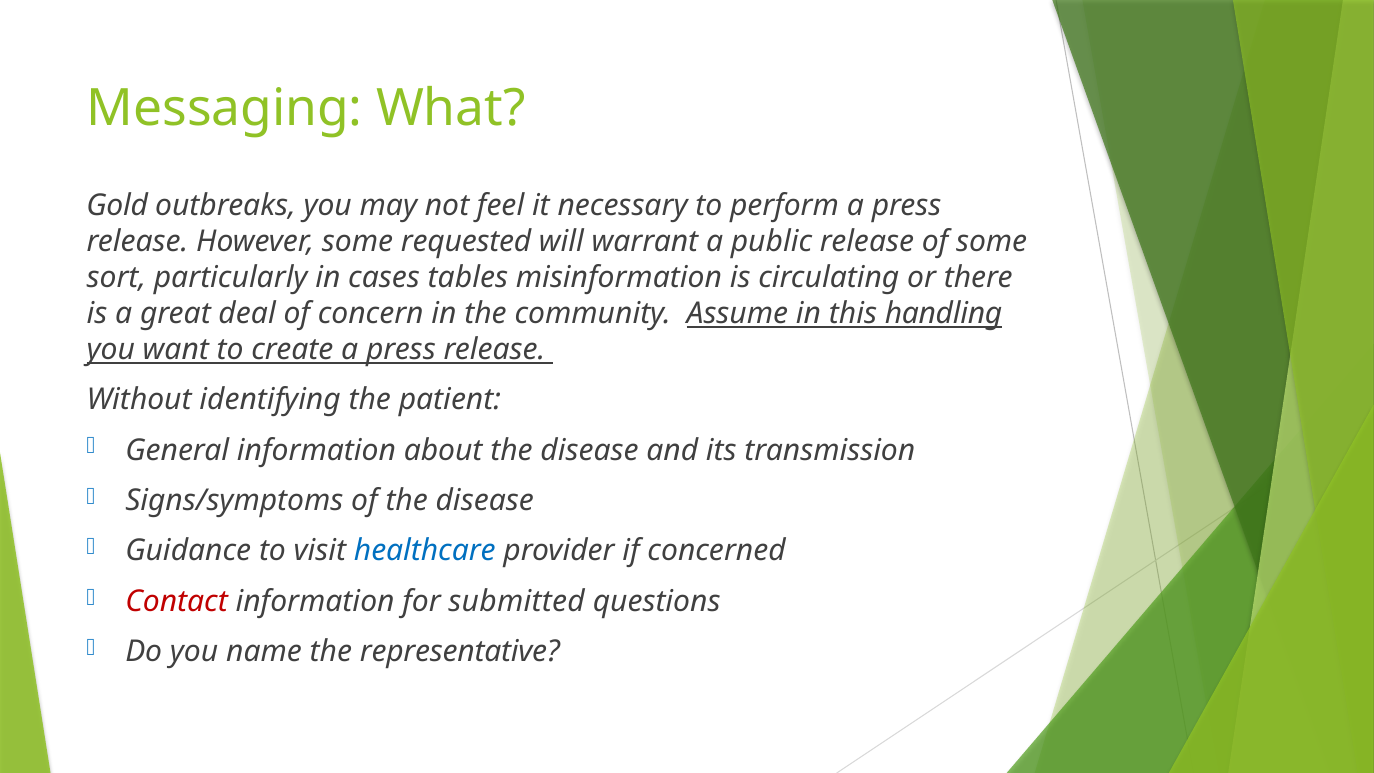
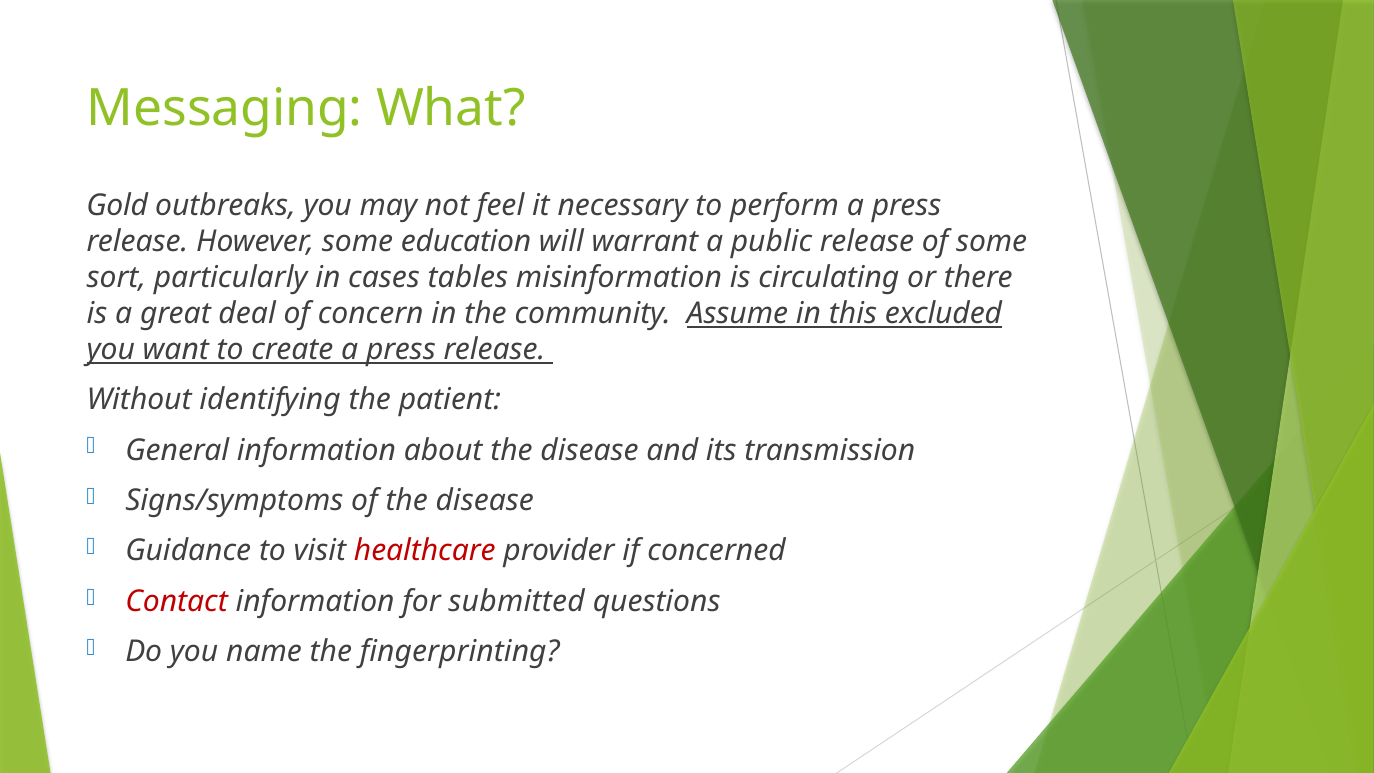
requested: requested -> education (466, 241)
handling: handling -> excluded (943, 313)
healthcare colour: blue -> red (425, 551)
representative: representative -> fingerprinting (460, 652)
